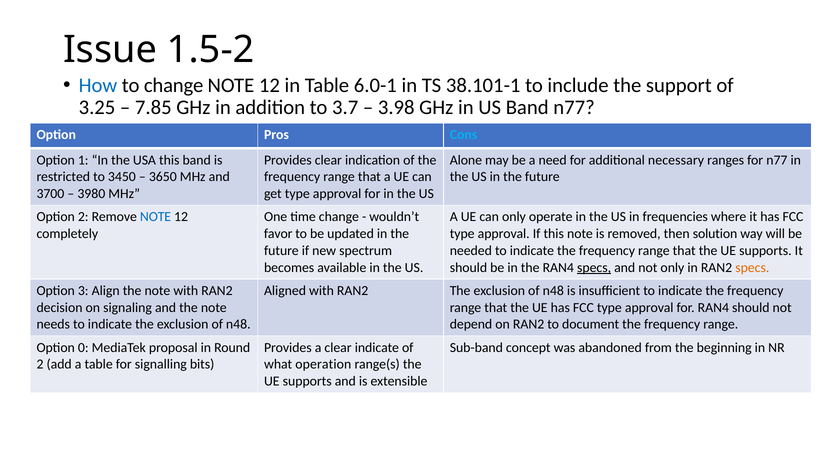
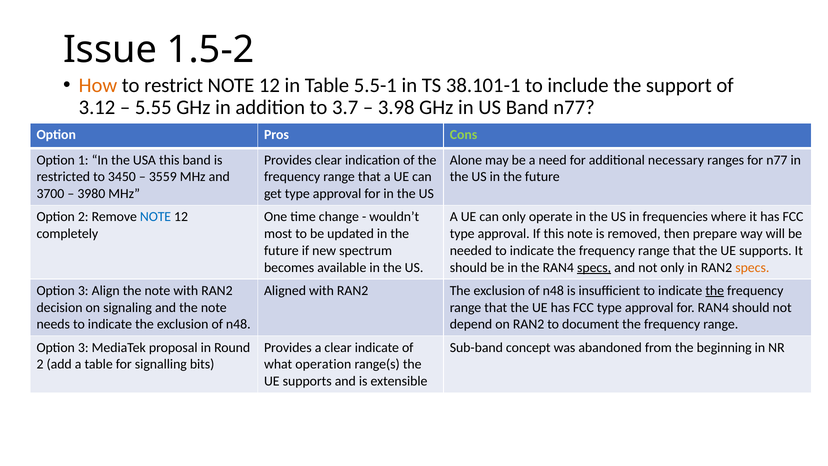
How colour: blue -> orange (98, 85)
to change: change -> restrict (174, 85)
6.0-1: 6.0-1 -> 5.5-1 (375, 85)
3.25: 3.25 -> 3.12 (97, 107)
7.85: 7.85 -> 5.55 (153, 107)
Cons colour: light blue -> light green (464, 135)
3650: 3650 -> 3559 (163, 177)
favor: favor -> most (278, 234)
solution: solution -> prepare (715, 234)
the underline: none -> present (715, 290)
0: 0 -> 3 (83, 347)
